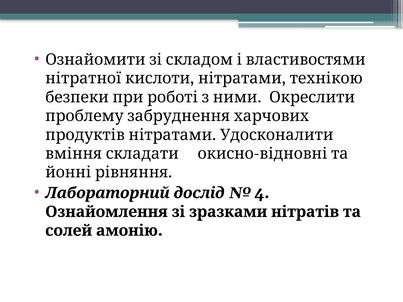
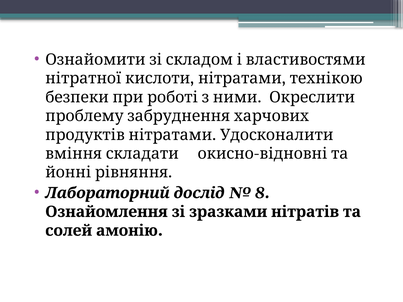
4: 4 -> 8 (262, 193)
